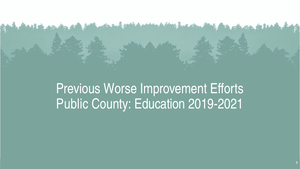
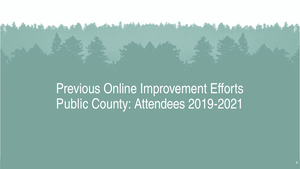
Worse: Worse -> Online (120, 89)
Education: Education -> Attendees (160, 104)
